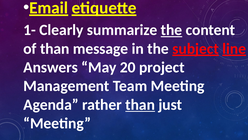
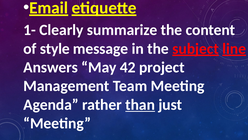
the underline: present -> none (171, 30)
of than: than -> style (55, 49)
20: 20 -> 42 (128, 67)
